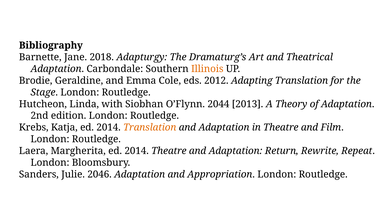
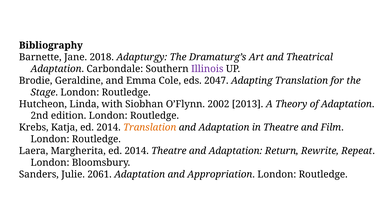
Illinois colour: orange -> purple (207, 69)
2012: 2012 -> 2047 (216, 81)
2044: 2044 -> 2002 (218, 104)
2046: 2046 -> 2061 (100, 174)
